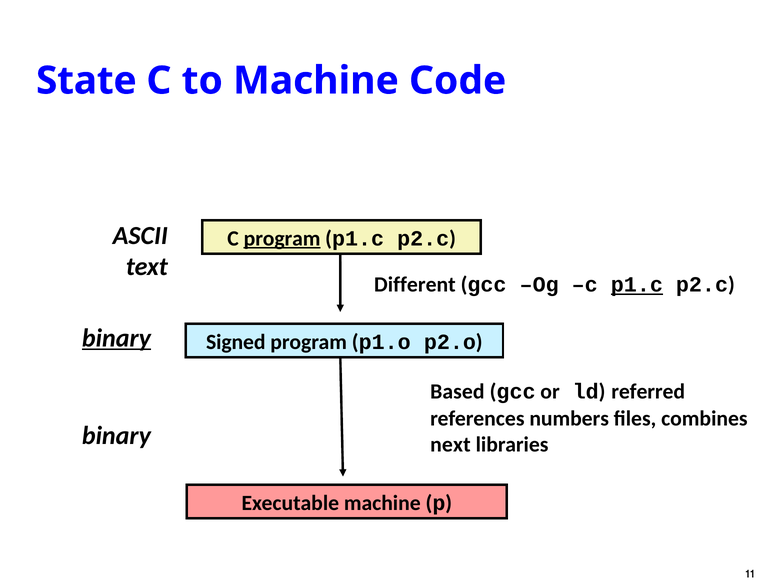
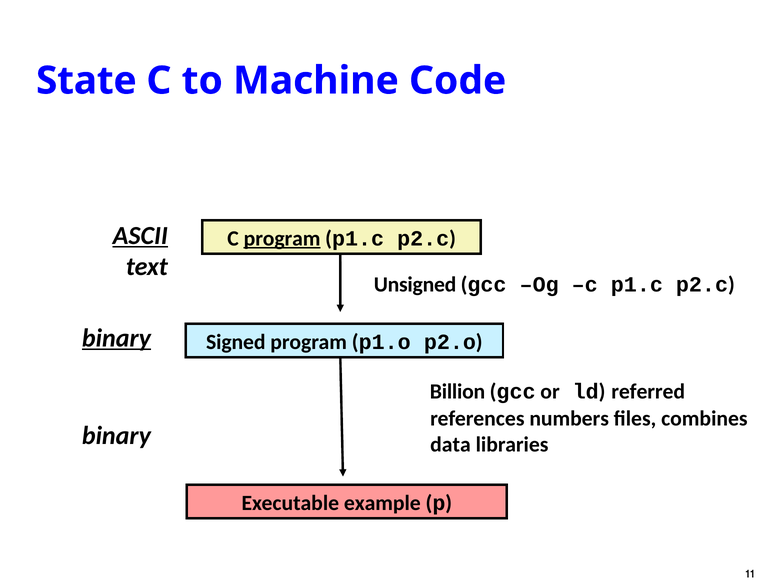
ASCII underline: none -> present (140, 236)
Different: Different -> Unsigned (415, 285)
p1.c underline: present -> none (637, 285)
Based: Based -> Billion (458, 392)
next: next -> data (450, 445)
Executable machine: machine -> example (382, 503)
